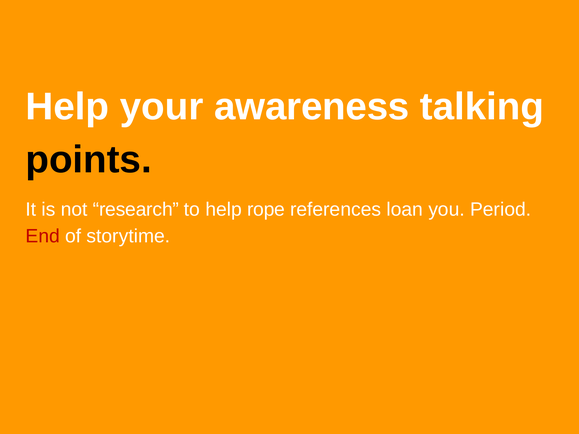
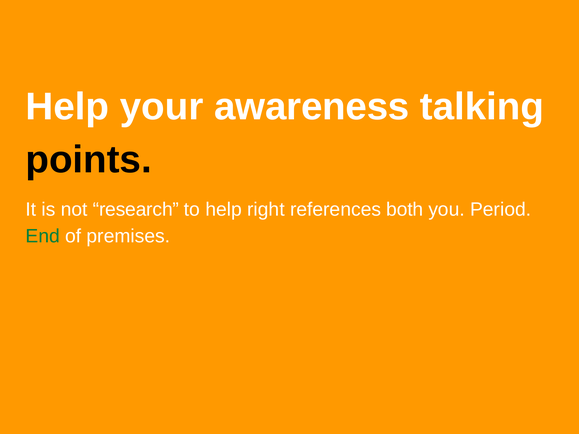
rope: rope -> right (266, 210)
loan: loan -> both (405, 210)
End colour: red -> green (43, 236)
storytime: storytime -> premises (128, 236)
